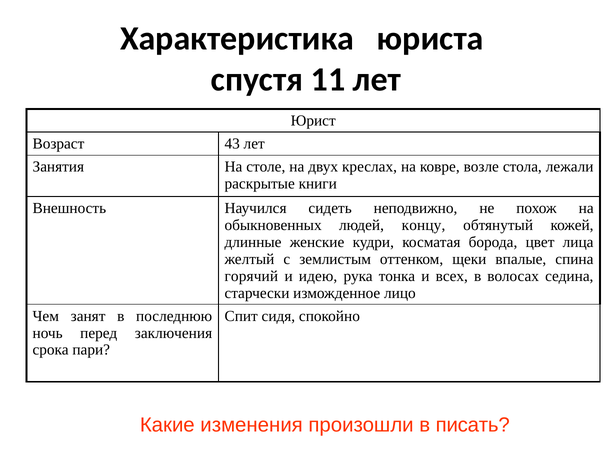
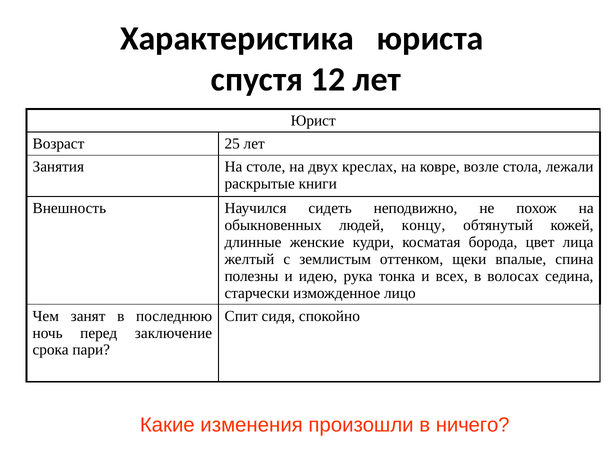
11: 11 -> 12 (328, 79)
43: 43 -> 25 (232, 144)
горячий: горячий -> полезны (251, 276)
заключения: заключения -> заключение (173, 333)
писать: писать -> ничего (473, 425)
